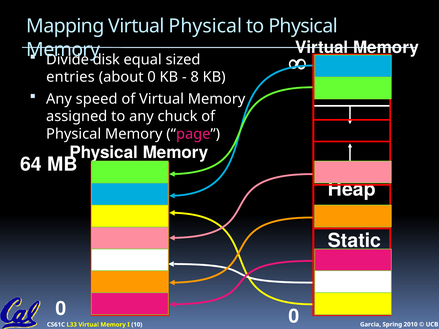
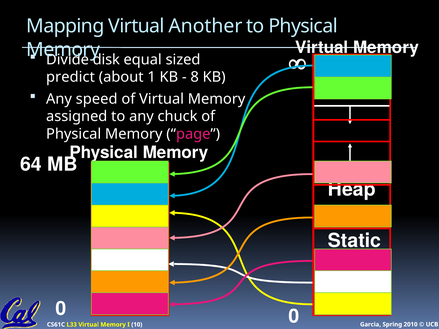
Virtual Physical: Physical -> Another (205, 26)
entries: entries -> predict (71, 77)
about 0: 0 -> 1 (152, 77)
